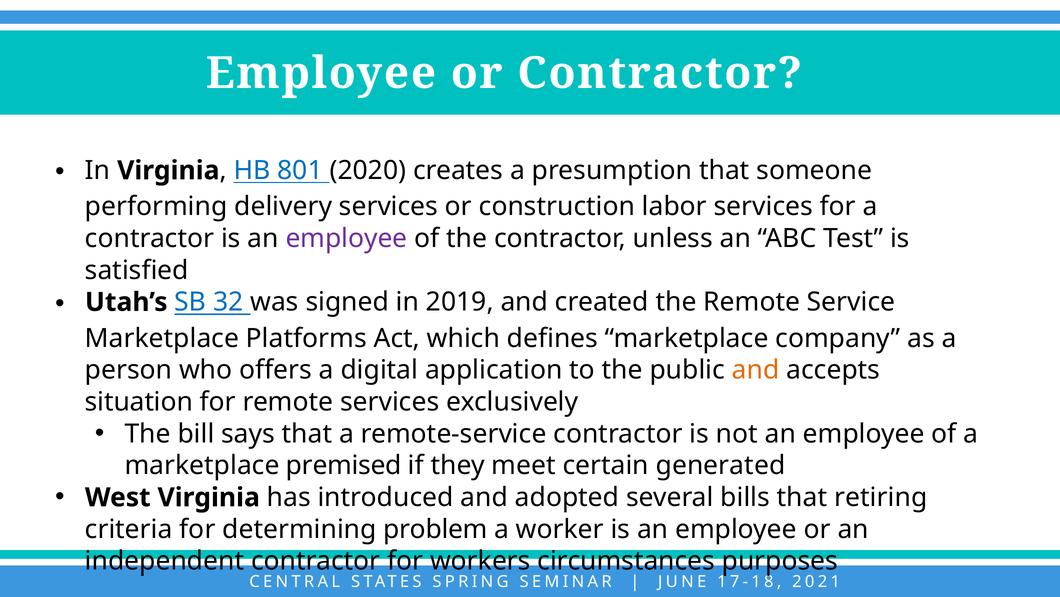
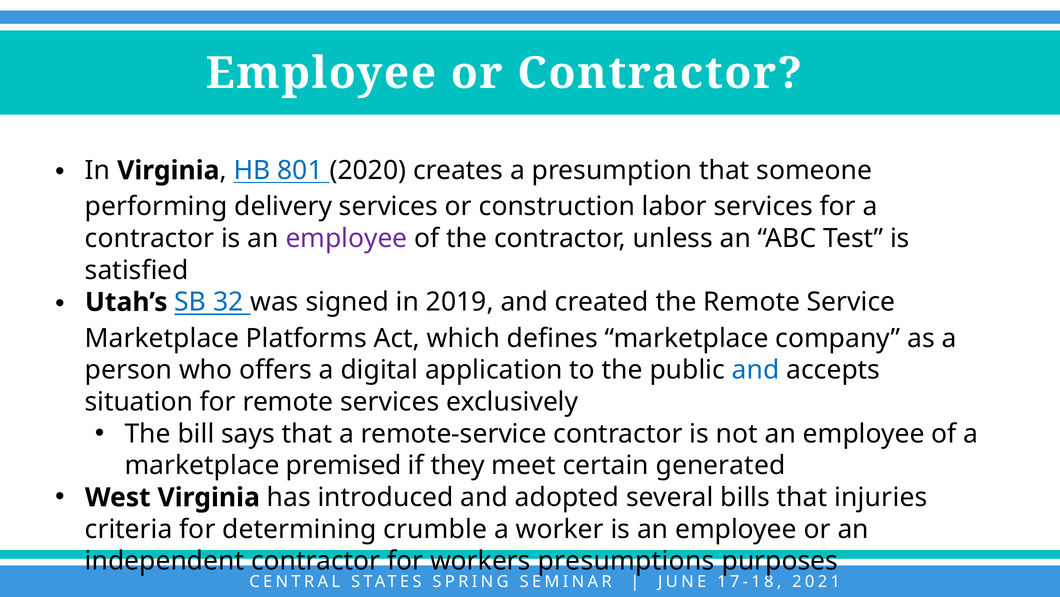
and colour: orange -> blue (756, 370)
retiring: retiring -> injuries (881, 497)
problem: problem -> crumble (435, 529)
circumstances: circumstances -> presumptions (626, 561)
